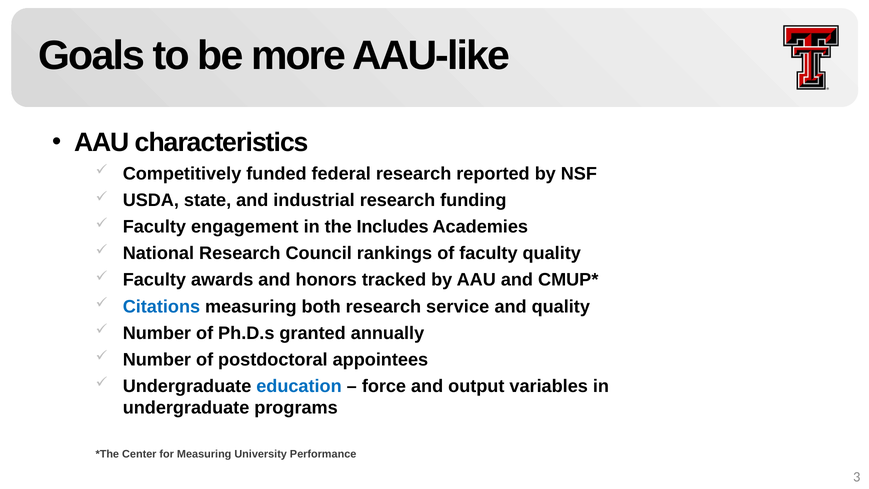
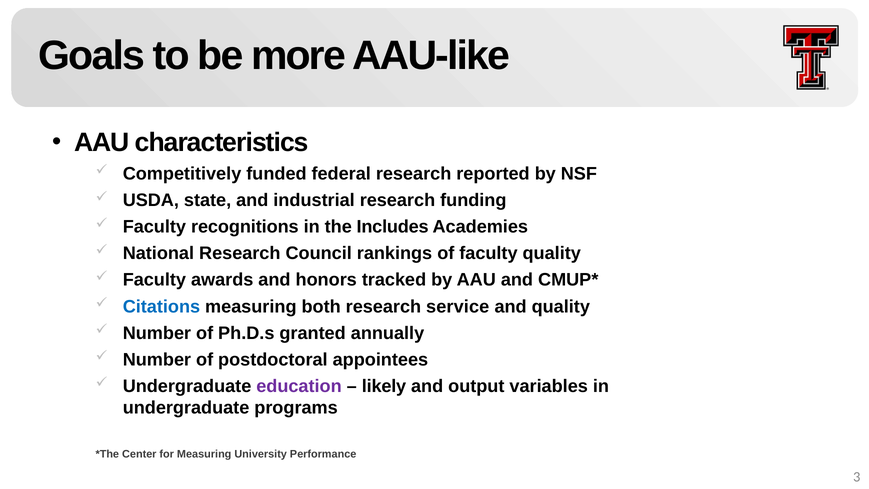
engagement: engagement -> recognitions (245, 227)
education colour: blue -> purple (299, 386)
force: force -> likely (384, 386)
